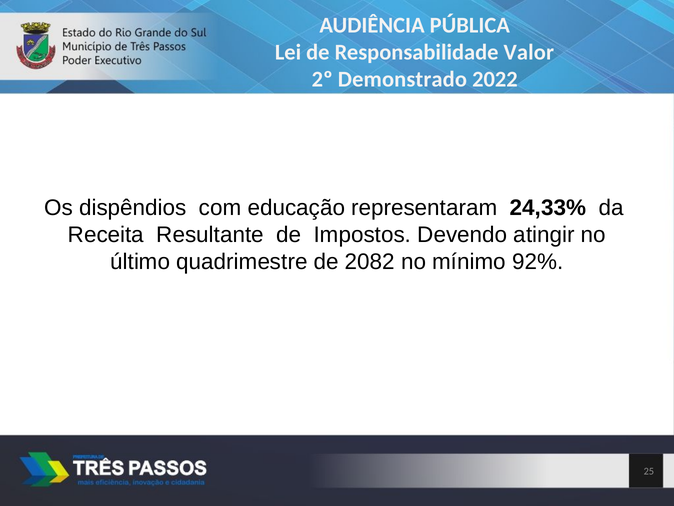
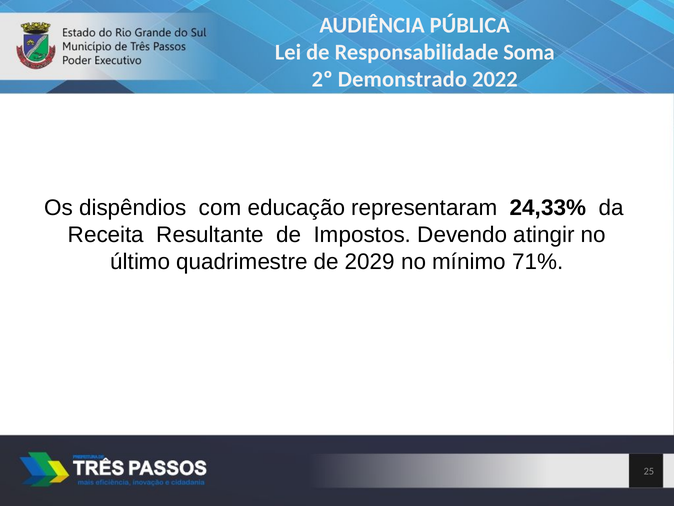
Valor: Valor -> Soma (529, 52)
2082: 2082 -> 2029 (370, 261)
92%: 92% -> 71% (538, 261)
